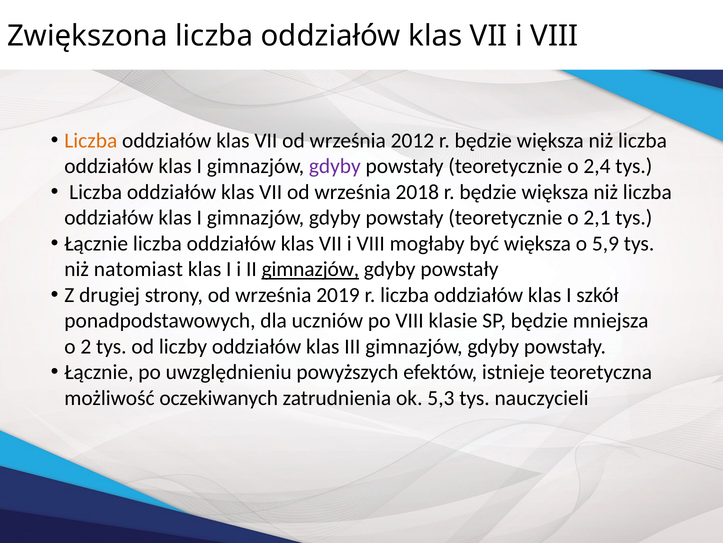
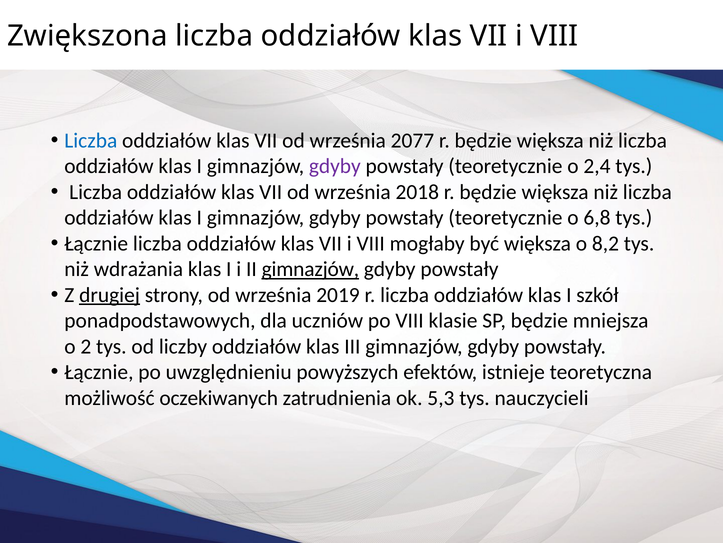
Liczba colour: orange -> blue (91, 140)
2012: 2012 -> 2077 (412, 140)
2,1: 2,1 -> 6,8 (597, 218)
5,9: 5,9 -> 8,2 (605, 243)
natomiast: natomiast -> wdrażania (138, 269)
drugiej underline: none -> present (110, 295)
